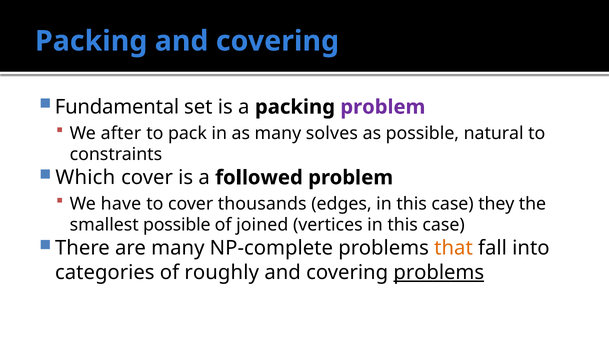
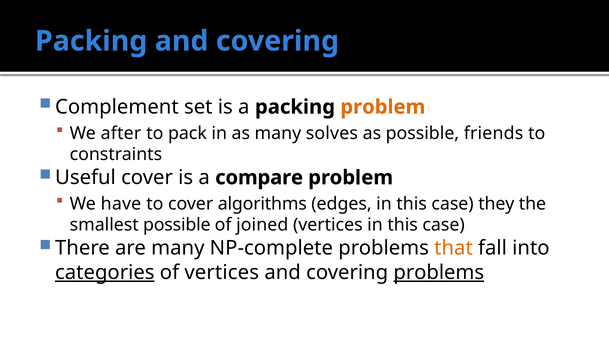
Fundamental: Fundamental -> Complement (117, 107)
problem colour: purple -> orange (383, 107)
natural: natural -> friends (494, 133)
Which: Which -> Useful (85, 177)
followed: followed -> compare (259, 177)
thousands: thousands -> algorithms (262, 204)
categories underline: none -> present (105, 272)
of roughly: roughly -> vertices (222, 272)
